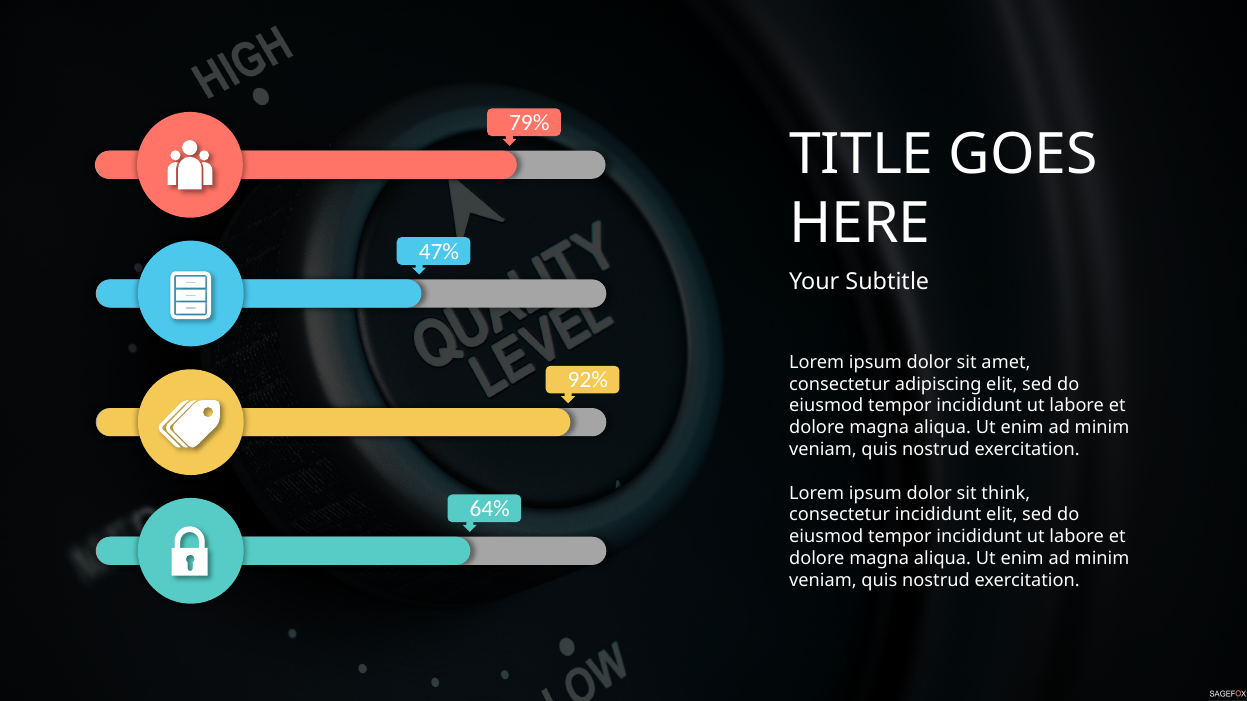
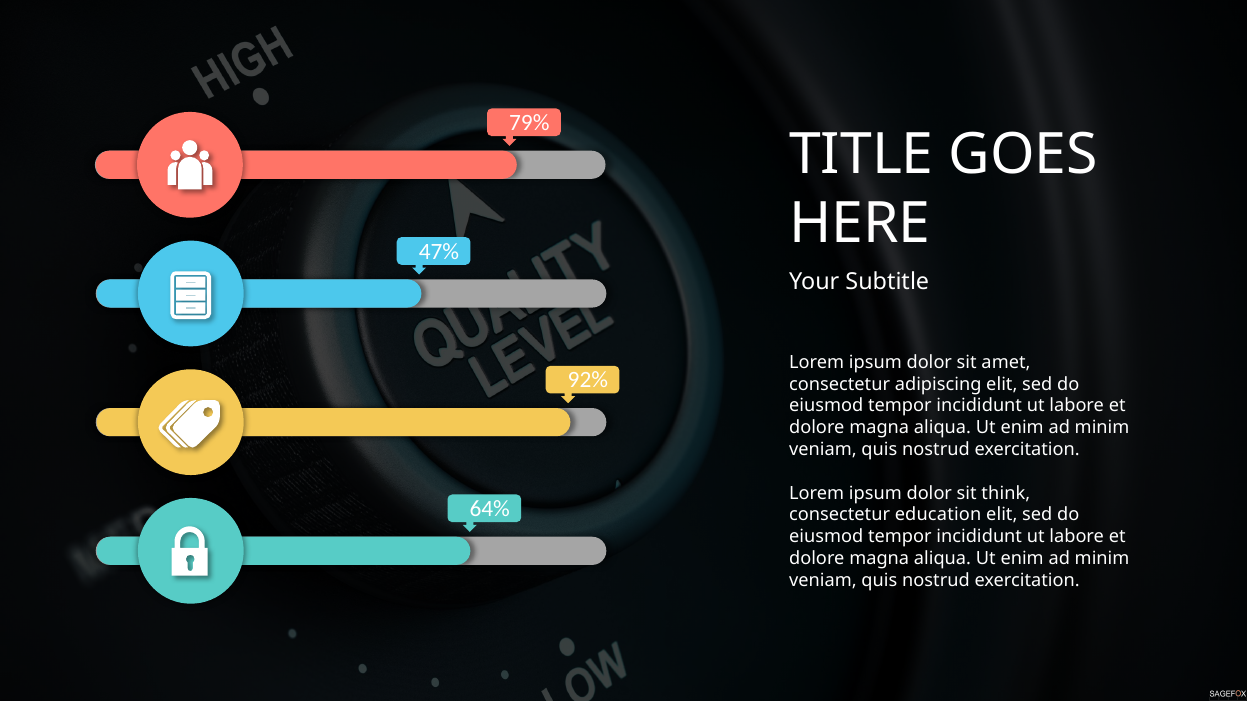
consectetur incididunt: incididunt -> education (938, 515)
